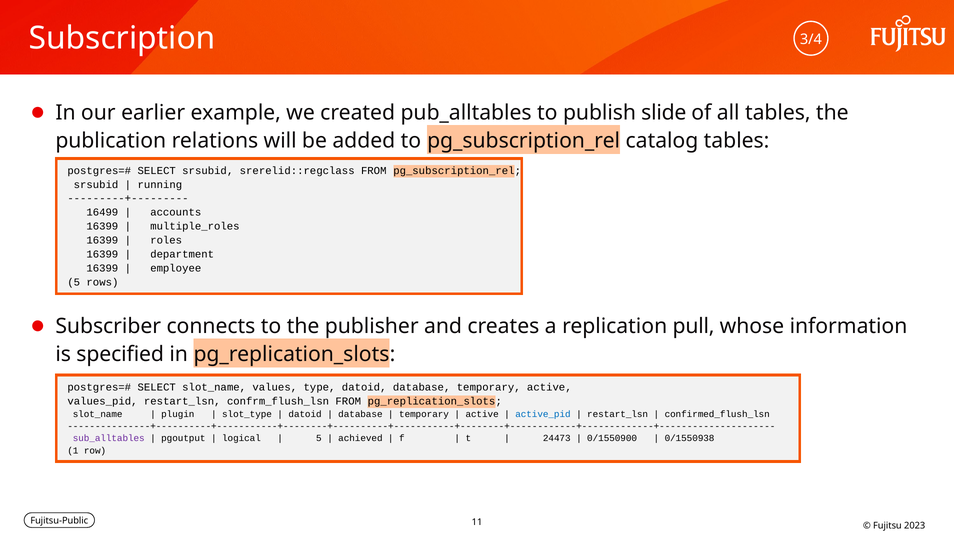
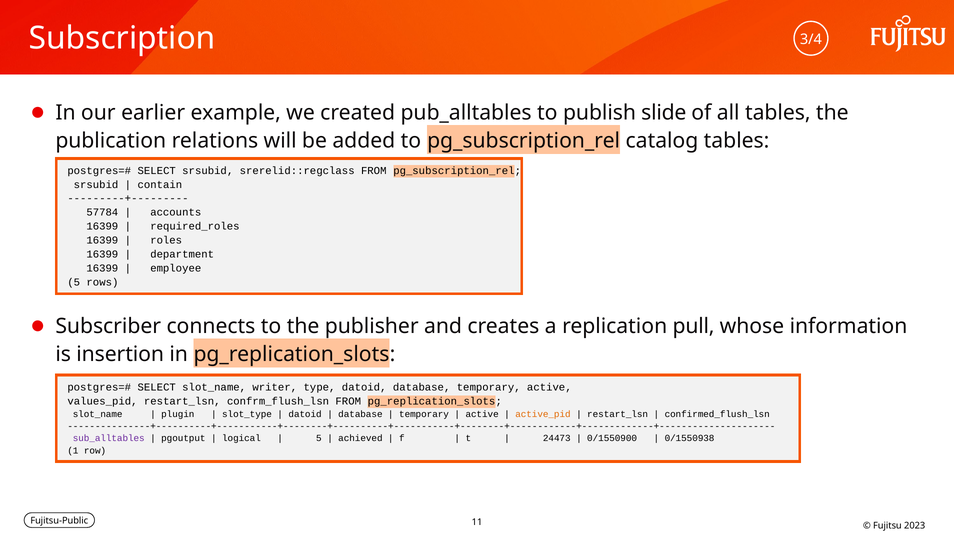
running: running -> contain (160, 184)
16499: 16499 -> 57784 (102, 212)
multiple_roles: multiple_roles -> required_roles (195, 226)
specified: specified -> insertion (120, 354)
values: values -> writer (275, 387)
active_pid colour: blue -> orange (543, 414)
